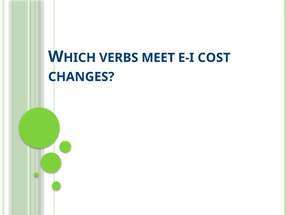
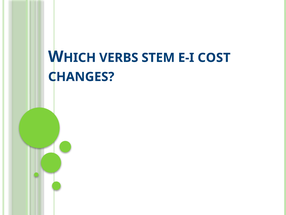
MEET: MEET -> STEM (158, 58)
